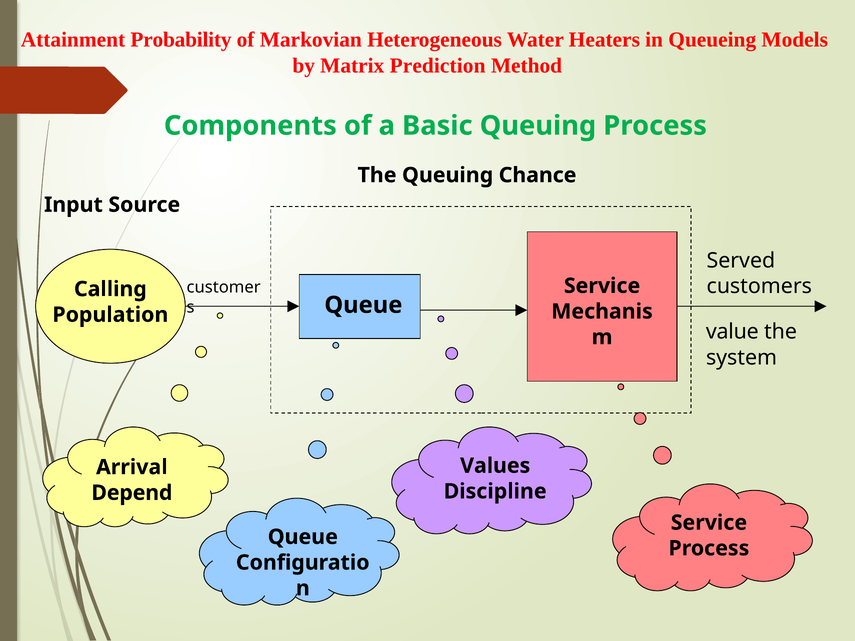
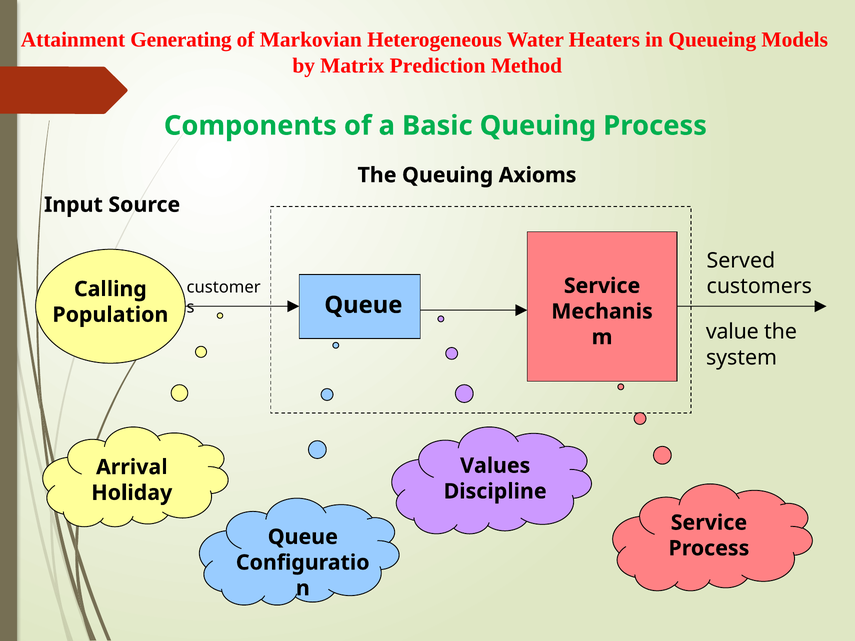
Probability: Probability -> Generating (181, 40)
Chance: Chance -> Axioms (538, 175)
Depend: Depend -> Holiday (132, 493)
